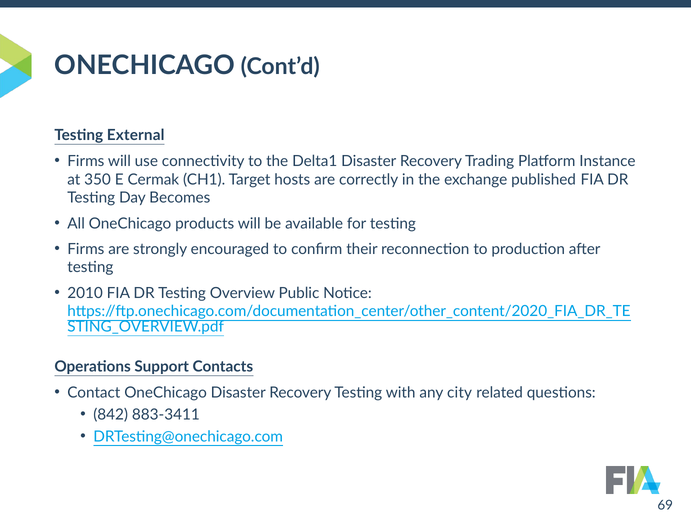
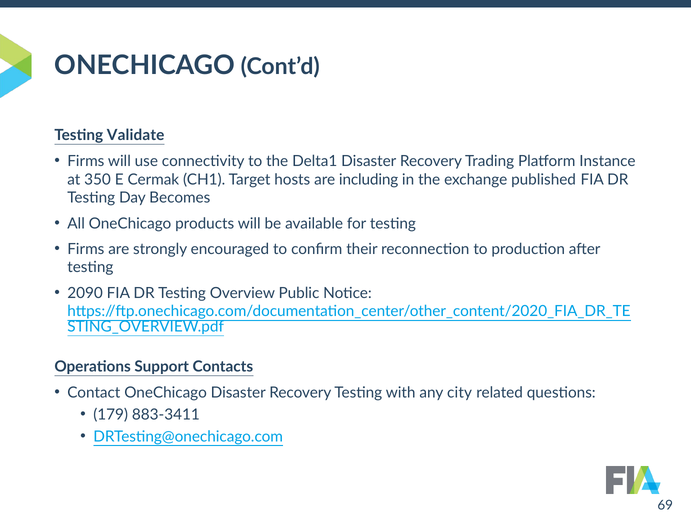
External: External -> Validate (136, 135)
correctly: correctly -> including (369, 180)
2010: 2010 -> 2090 (85, 293)
842: 842 -> 179 (111, 415)
